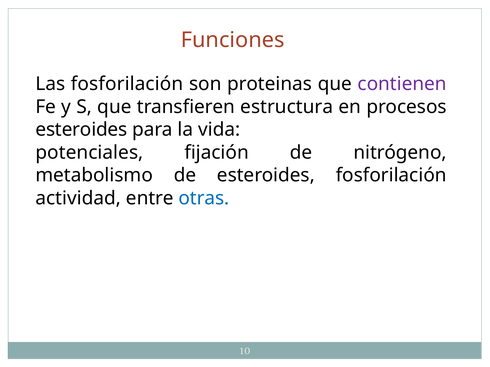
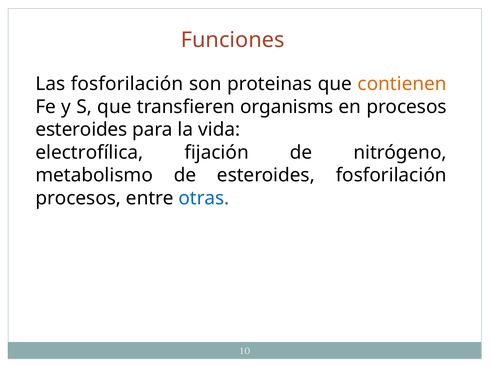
contienen colour: purple -> orange (402, 84)
estructura: estructura -> organisms (287, 107)
potenciales: potenciales -> electrofílica (89, 153)
actividad: actividad -> procesos (78, 198)
